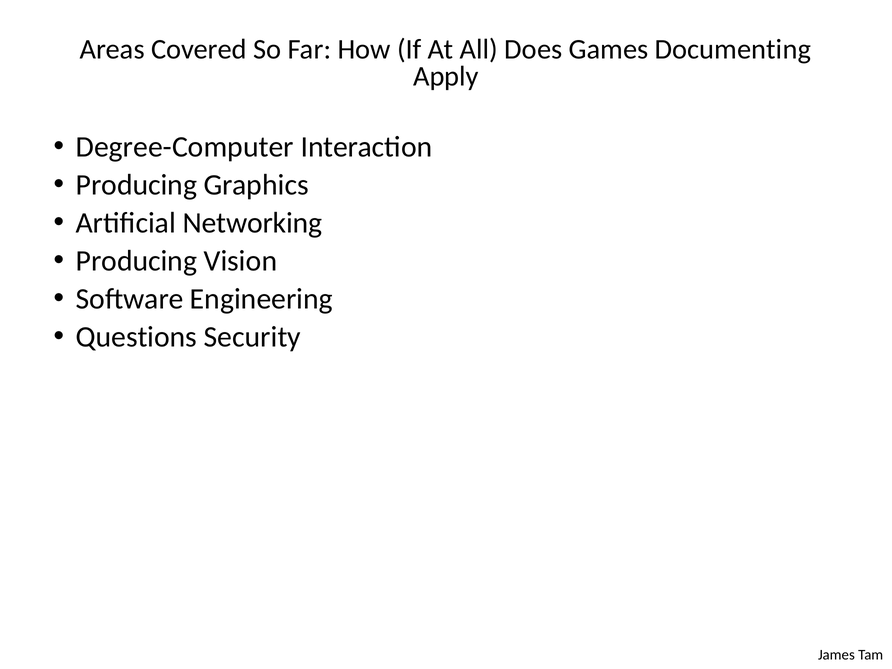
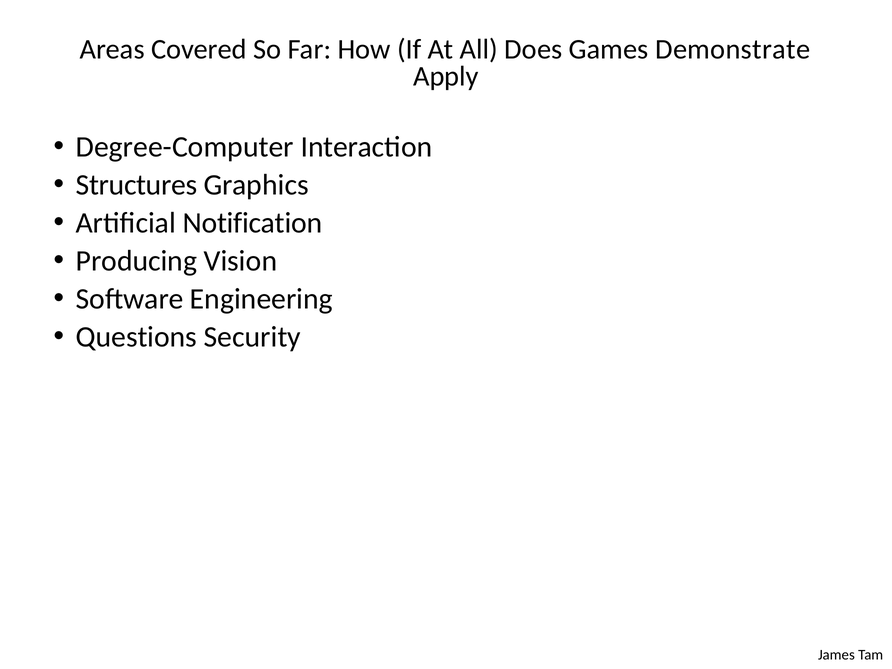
Documenting: Documenting -> Demonstrate (733, 49)
Producing: Producing -> Structures (137, 185)
Networking: Networking -> Notification (252, 223)
